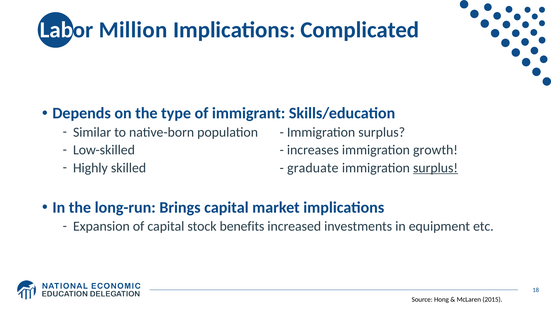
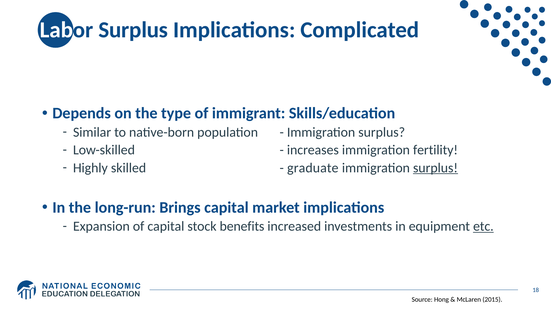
Labor Million: Million -> Surplus (133, 30)
growth: growth -> fertility (435, 150)
etc underline: none -> present (483, 226)
